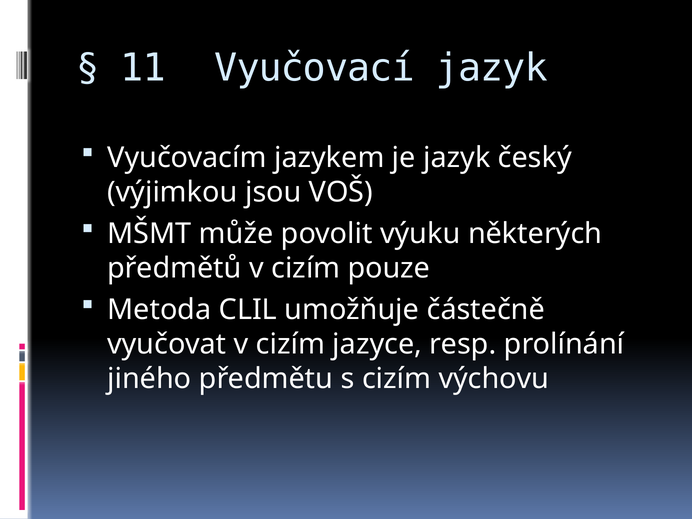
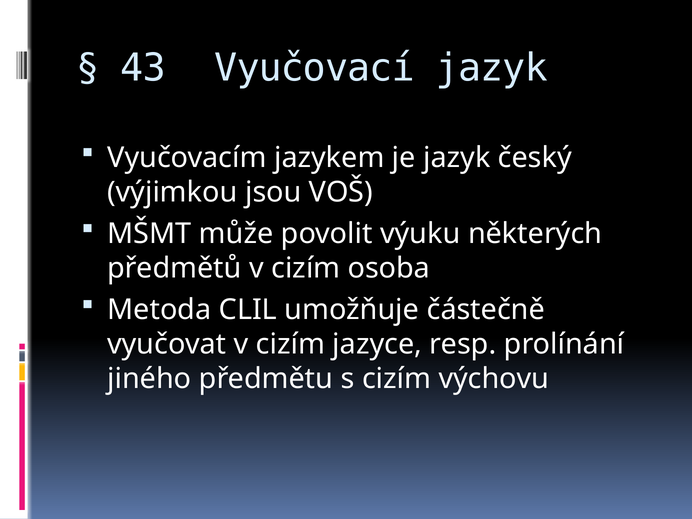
11: 11 -> 43 (143, 68)
pouze: pouze -> osoba (389, 268)
